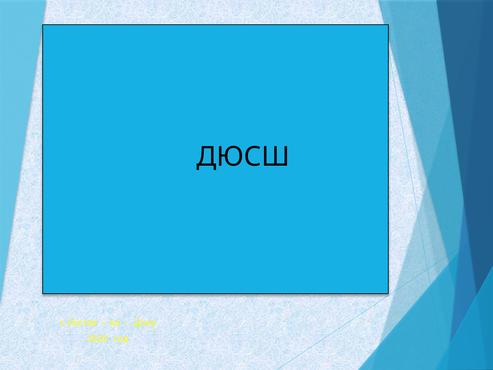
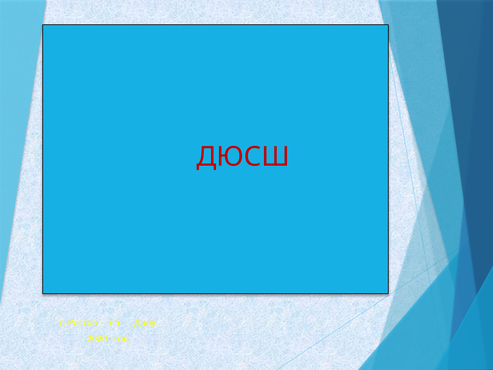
ДЮСШ colour: black -> red (243, 157)
